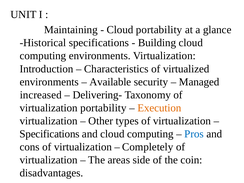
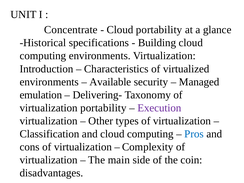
Maintaining: Maintaining -> Concentrate (71, 30)
increased: increased -> emulation (41, 95)
Execution colour: orange -> purple (159, 108)
Specifications: Specifications -> Classification (50, 134)
Completely: Completely -> Complexity (148, 147)
areas: areas -> main (119, 160)
